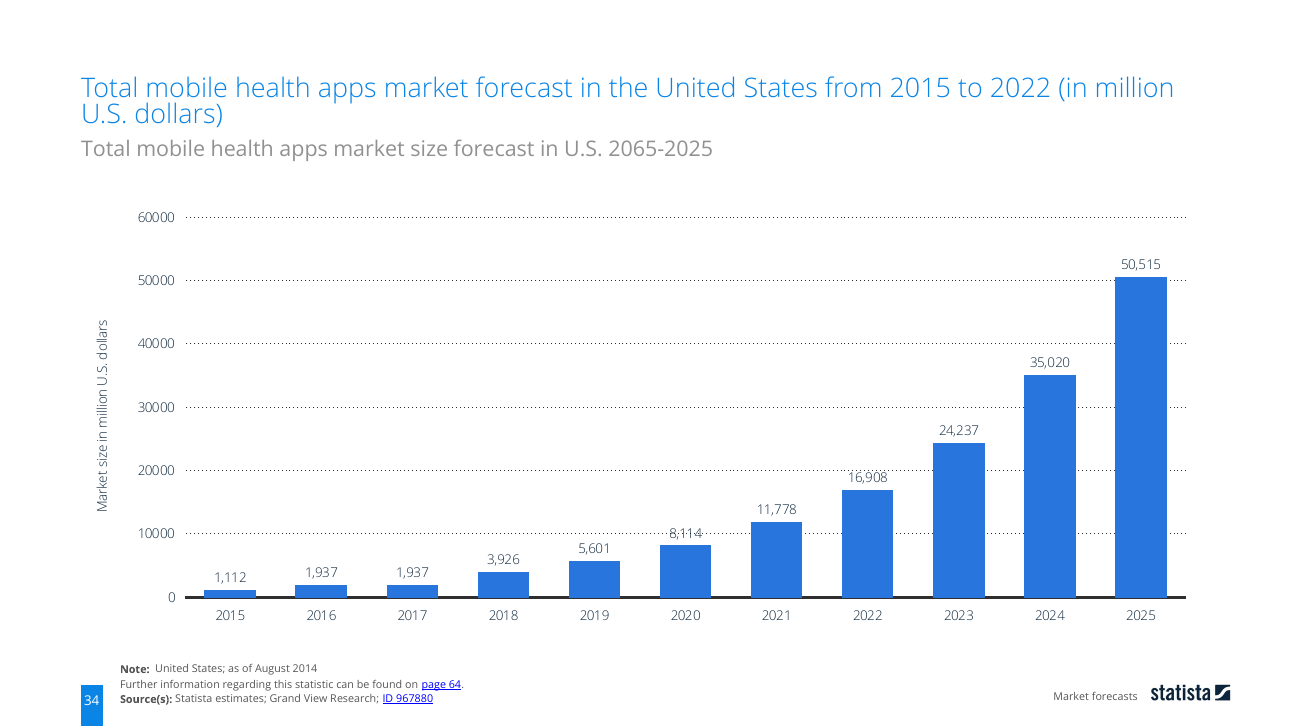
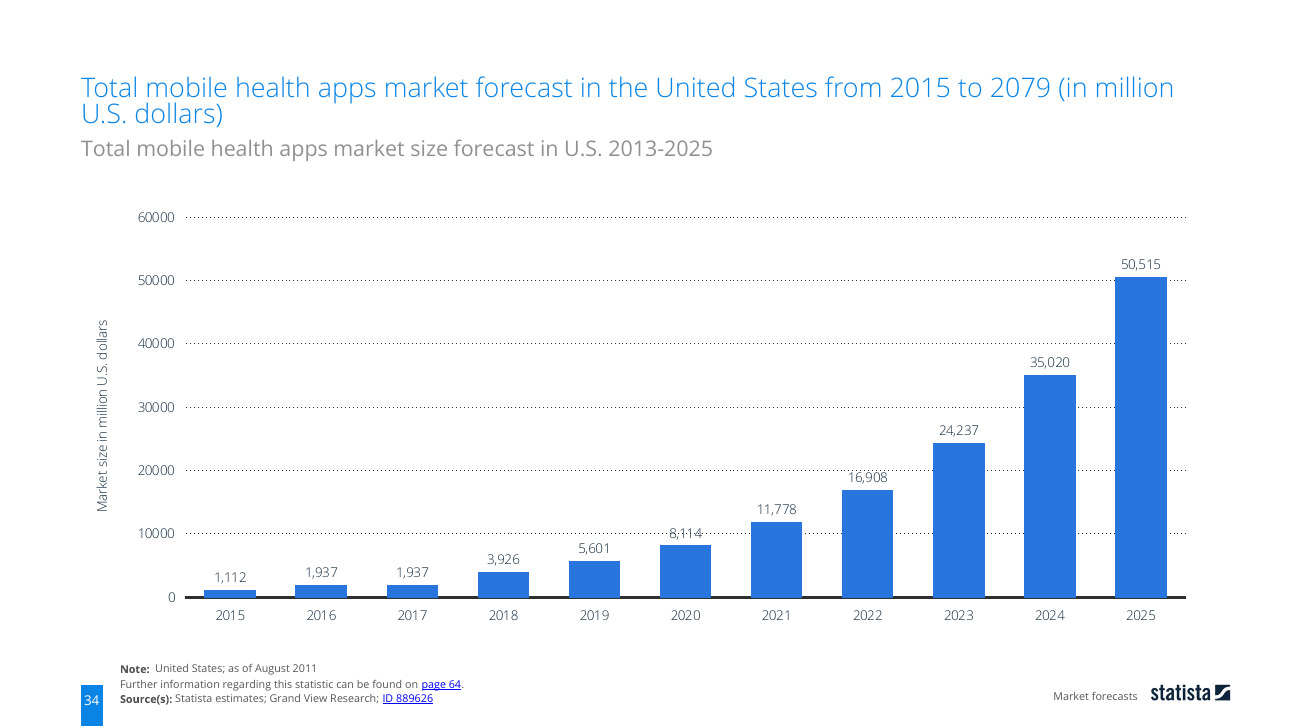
to 2022: 2022 -> 2079 (1021, 89)
2065-2025: 2065-2025 -> 2013-2025 (661, 150)
2014: 2014 -> 2011 (305, 670)
967880: 967880 -> 889626 (415, 700)
